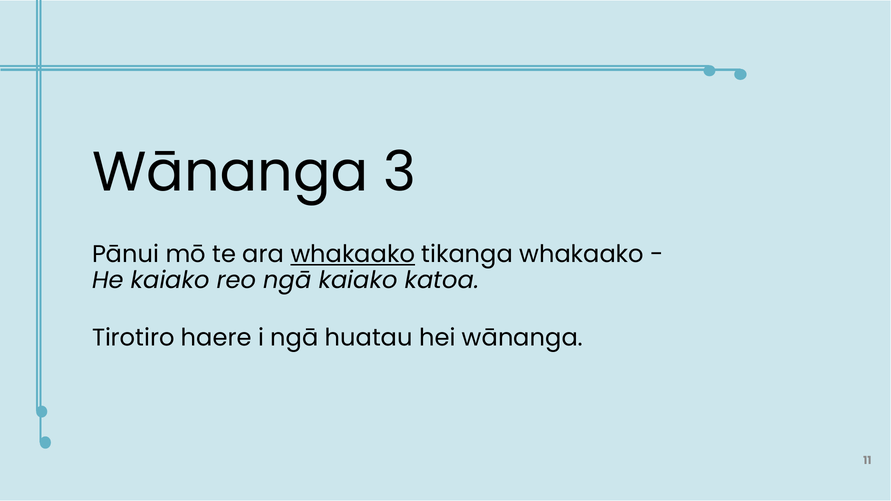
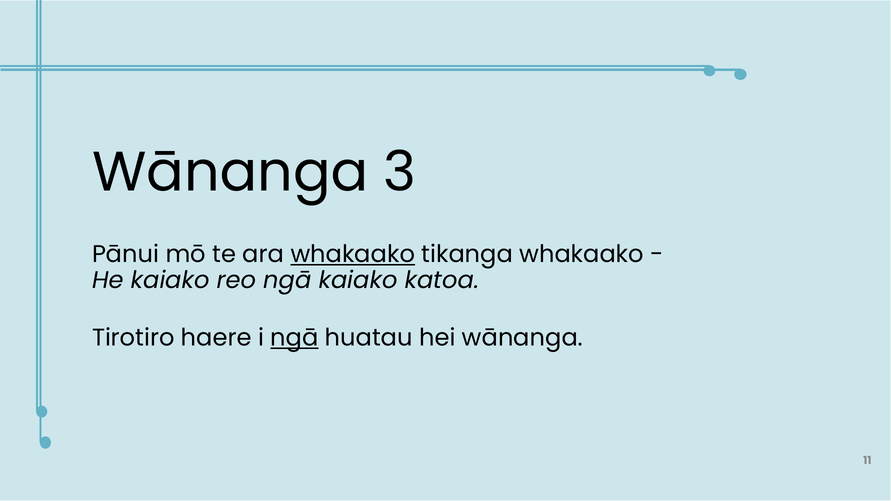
ngā underline: none -> present (294, 338)
